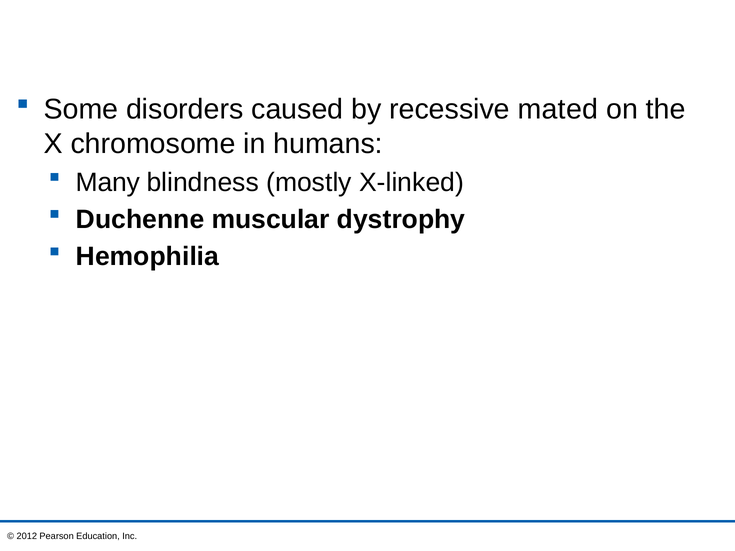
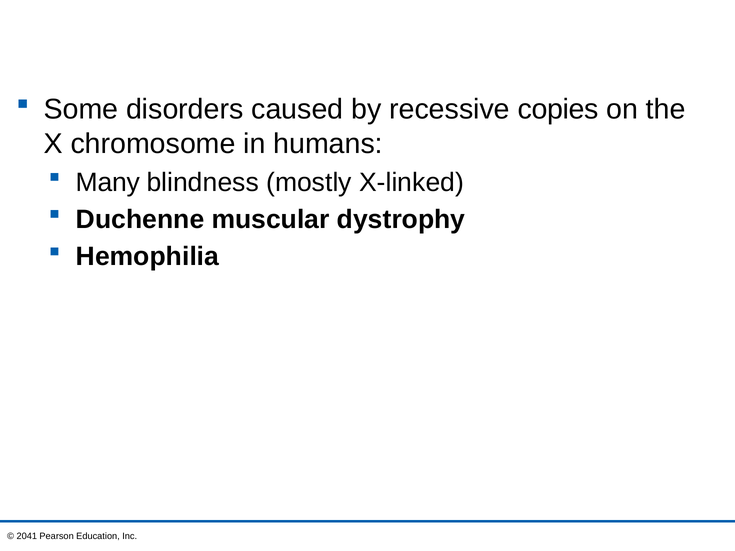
mated: mated -> copies (558, 109)
2012: 2012 -> 2041 (27, 536)
